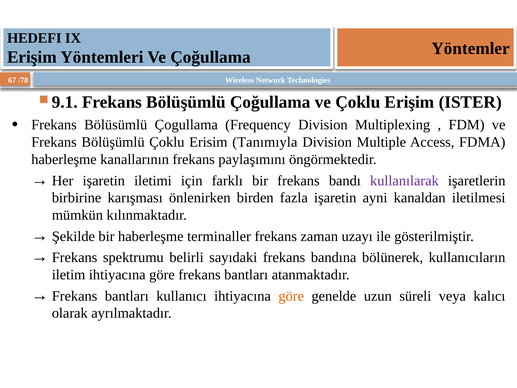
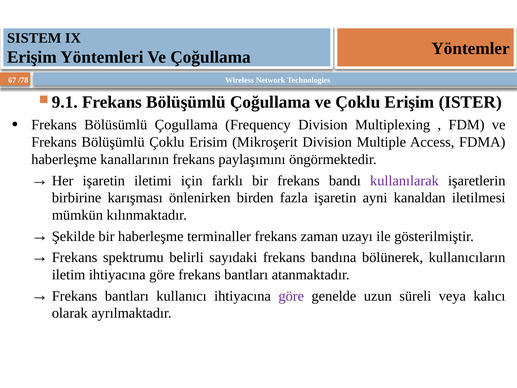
HEDEFI: HEDEFI -> SISTEM (34, 38)
Tanımıyla: Tanımıyla -> Mikroşerit (265, 142)
göre colour: orange -> purple (291, 296)
